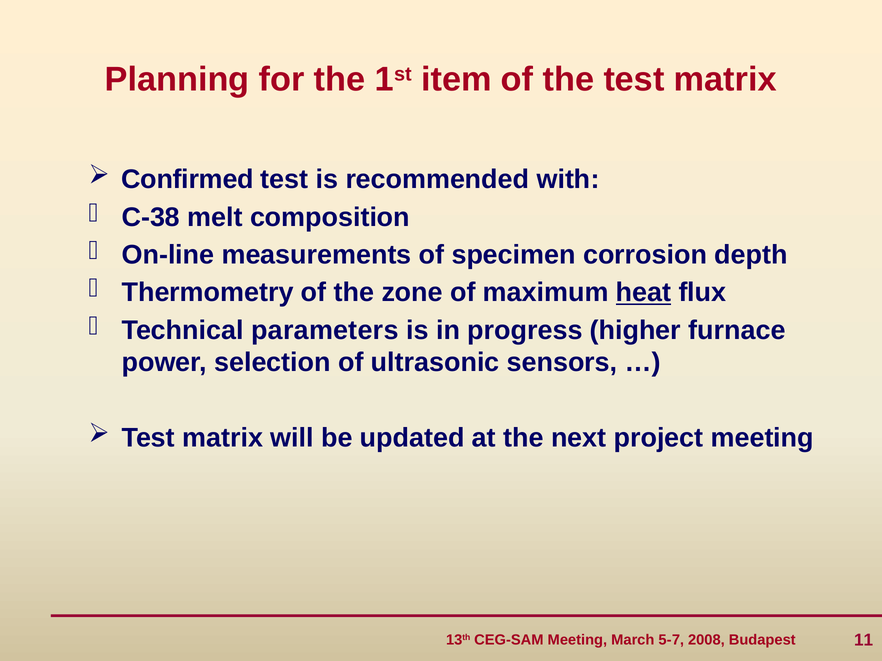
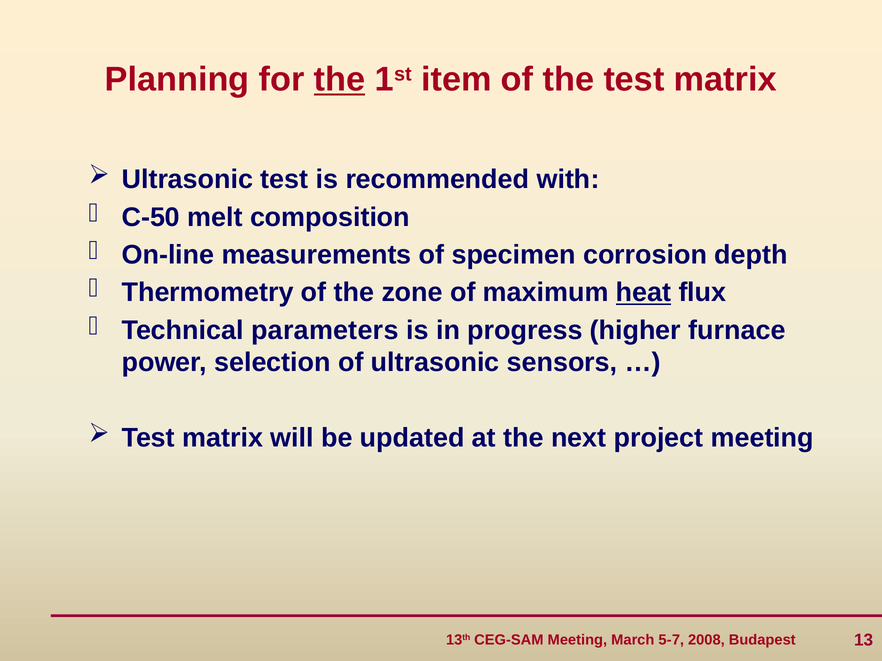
the underline: none -> present (340, 80)
Confirmed: Confirmed -> Ultrasonic (187, 180)
С-38: С-38 -> С-50 (151, 217)
11: 11 -> 13 (864, 641)
